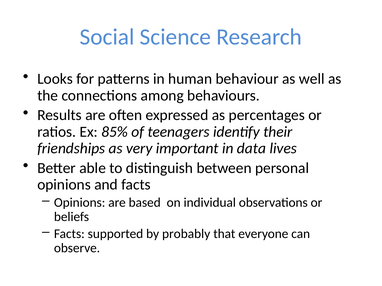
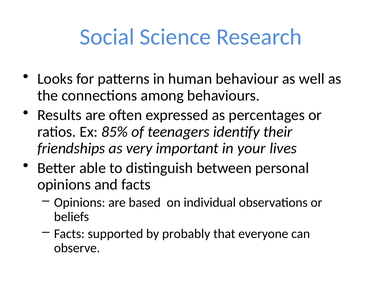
data: data -> your (251, 149)
